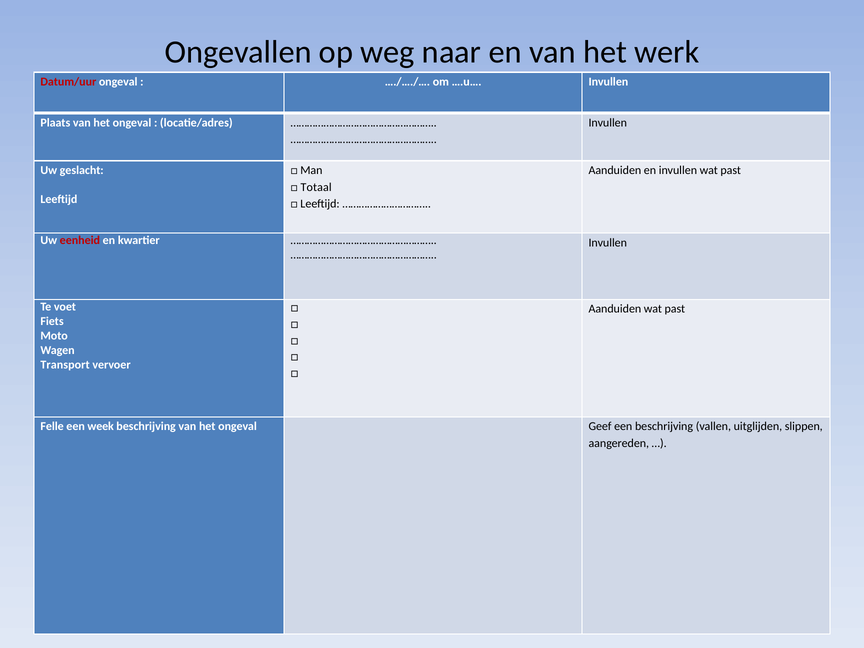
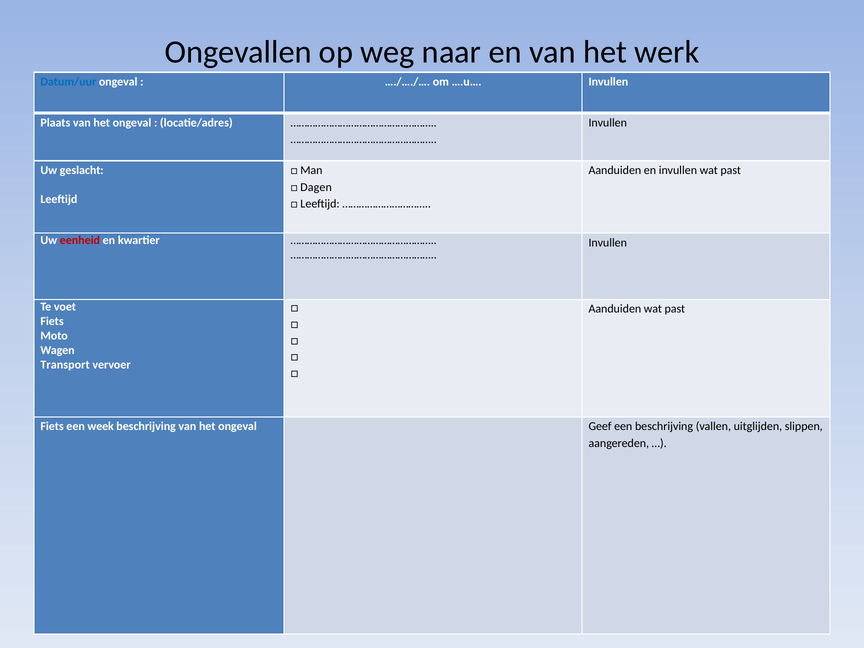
Datum/uur colour: red -> blue (68, 82)
Totaal: Totaal -> Dagen (316, 187)
Felle: Felle -> Fiets (52, 426)
